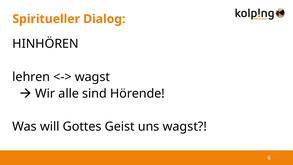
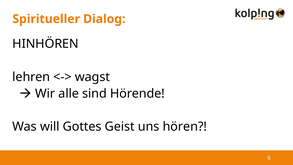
uns wagst: wagst -> hören (185, 126)
